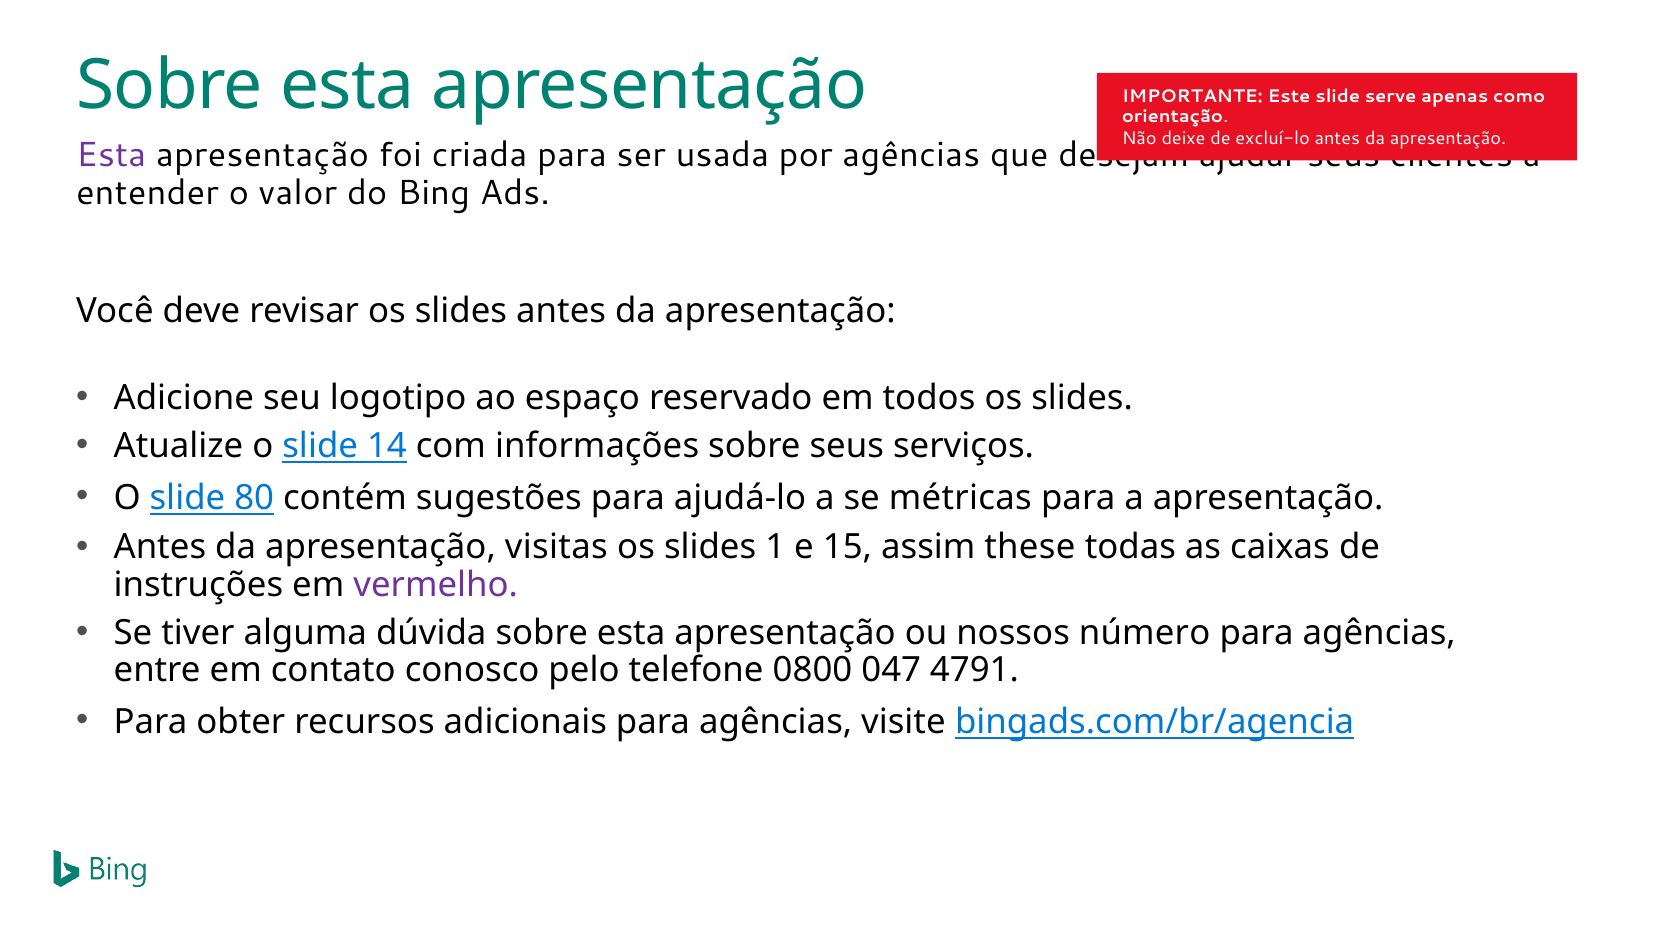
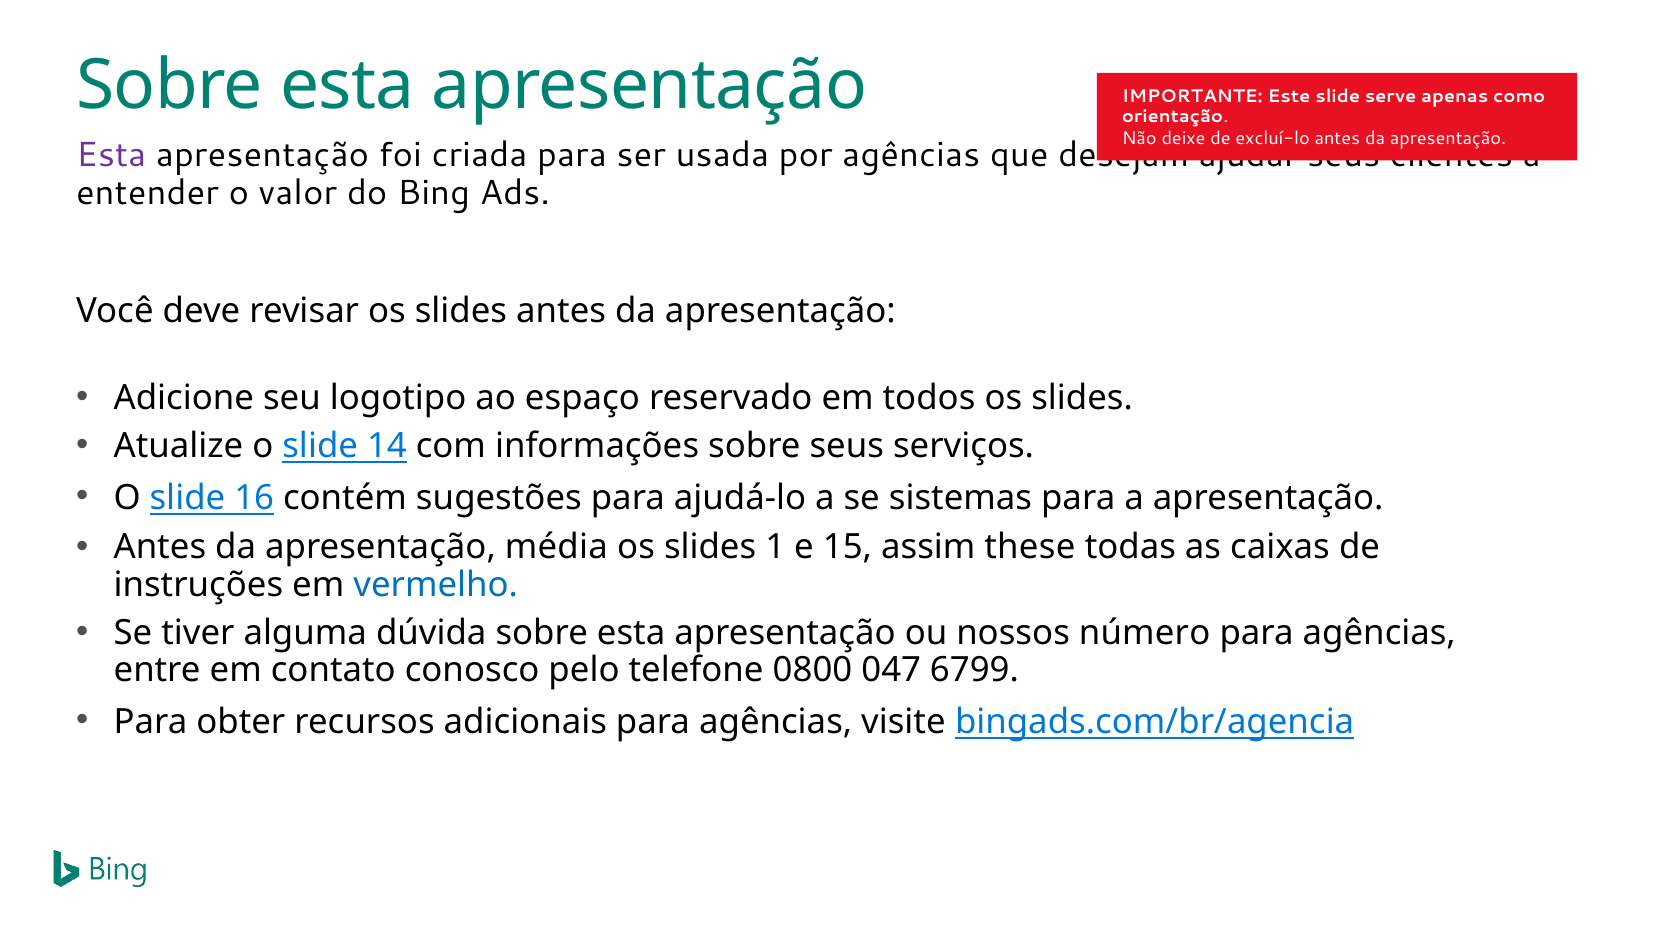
80: 80 -> 16 (254, 498)
métricas: métricas -> sistemas (960, 498)
visitas: visitas -> média (556, 547)
vermelho colour: purple -> blue (436, 584)
4791: 4791 -> 6799 (974, 670)
